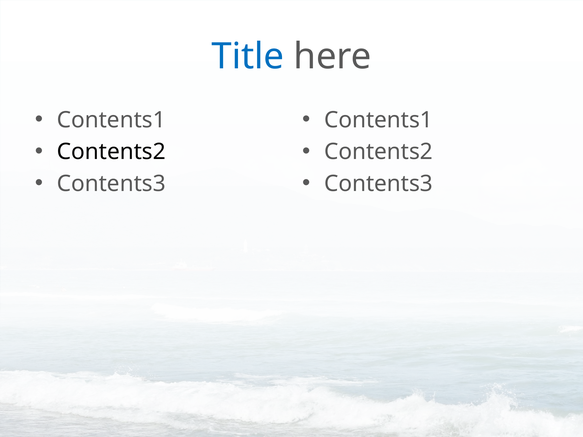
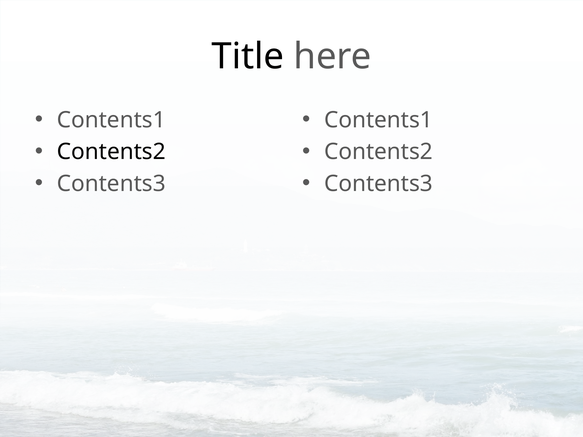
Title colour: blue -> black (248, 56)
